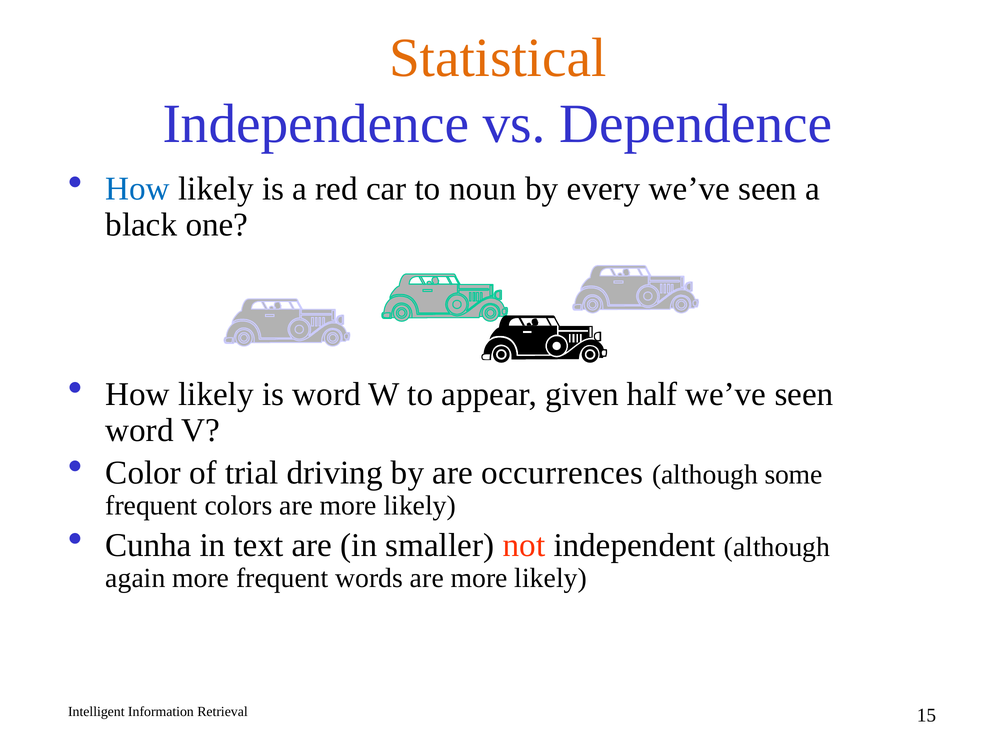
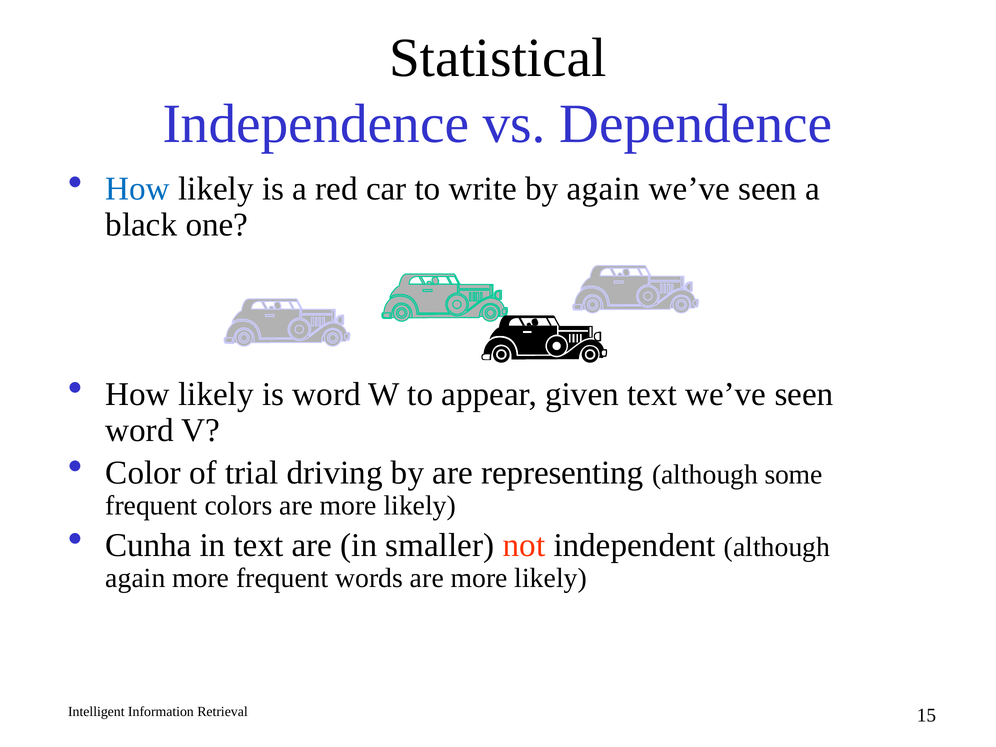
Statistical colour: orange -> black (498, 58)
noun: noun -> write (483, 189)
by every: every -> again (604, 189)
given half: half -> text (652, 394)
occurrences: occurrences -> representing (562, 473)
